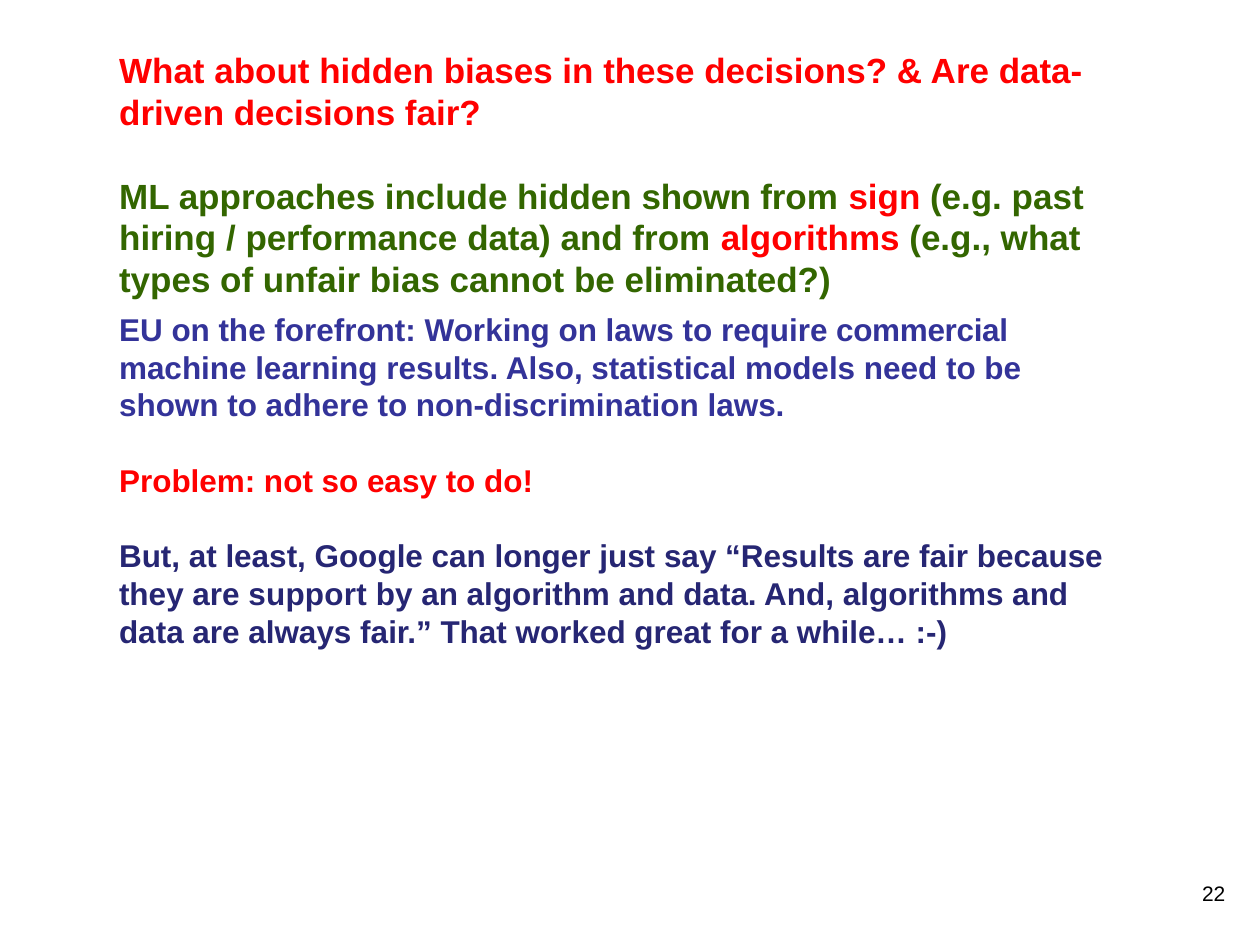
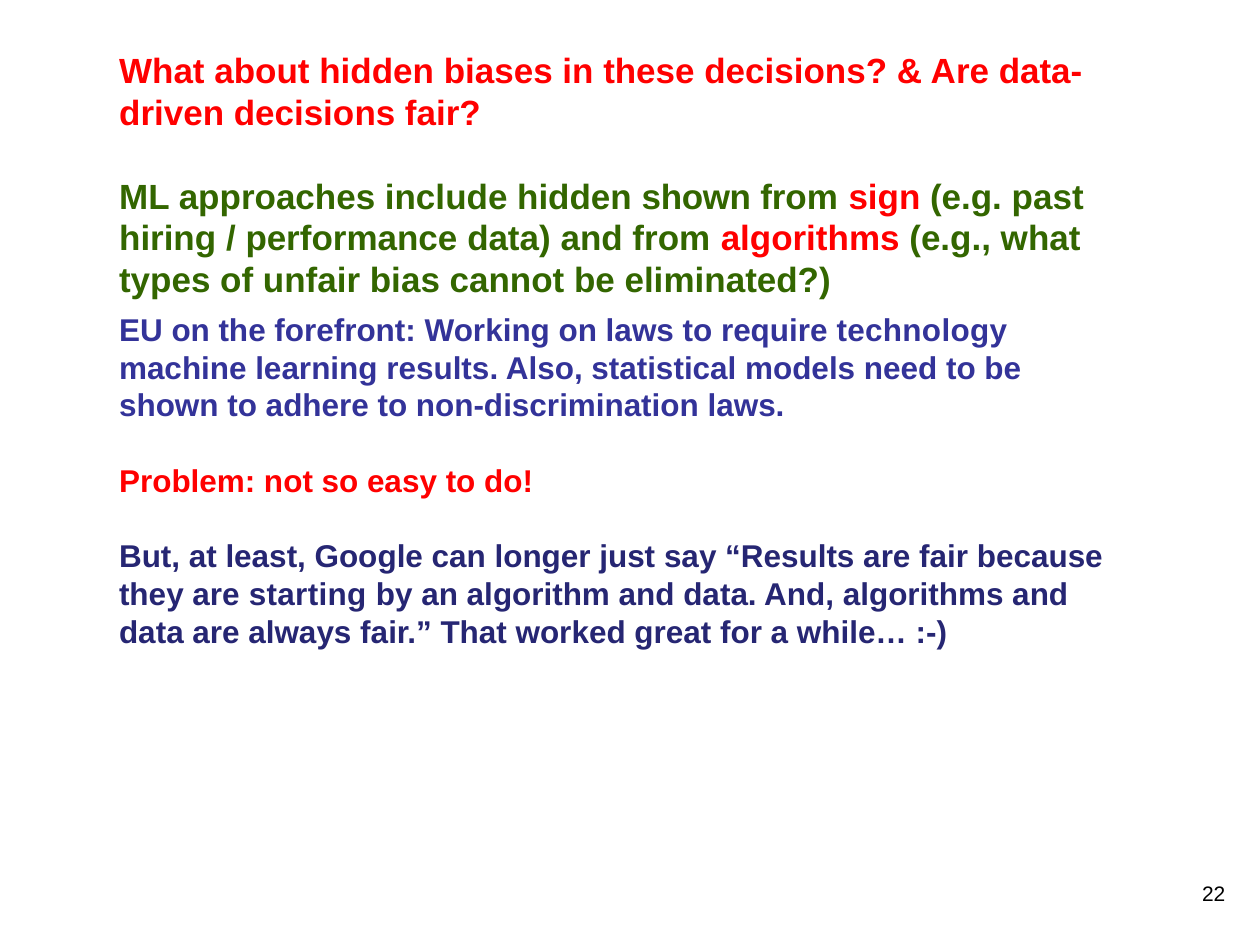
commercial: commercial -> technology (922, 331)
support: support -> starting (308, 595)
